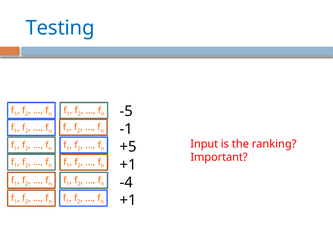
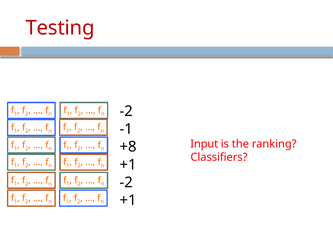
Testing colour: blue -> red (60, 28)
-5: -5 -> -2 (126, 111)
+5: +5 -> +8 (128, 147)
Important: Important -> Classifiers (219, 157)
-4: -4 -> -2 (126, 182)
